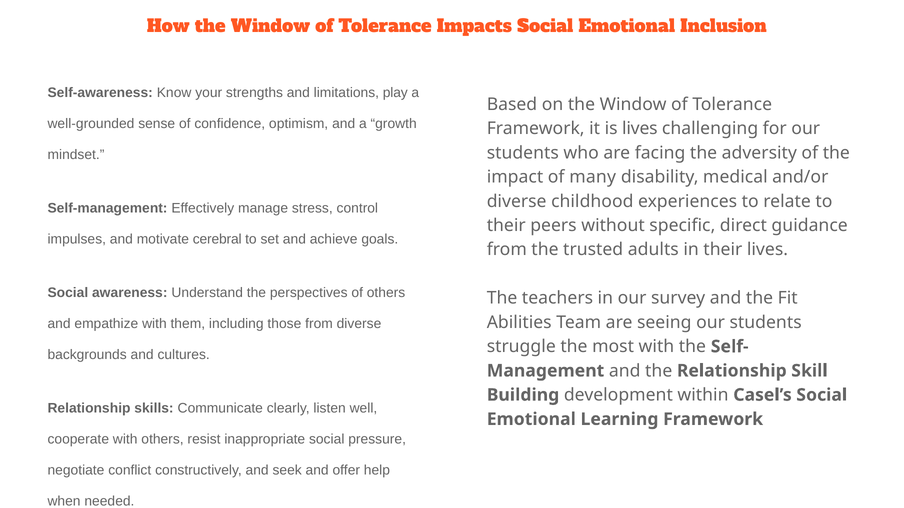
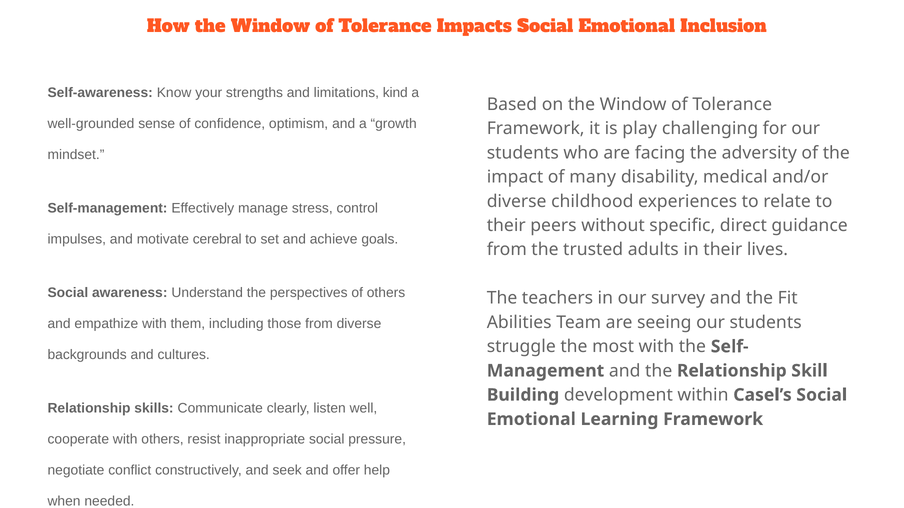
play: play -> kind (395, 93)
is lives: lives -> play (640, 129)
